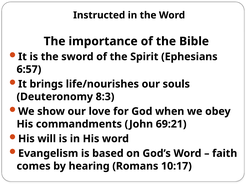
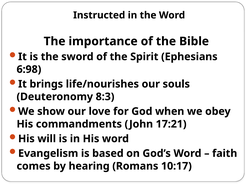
6:57: 6:57 -> 6:98 (29, 70)
69:21: 69:21 -> 17:21 (171, 124)
